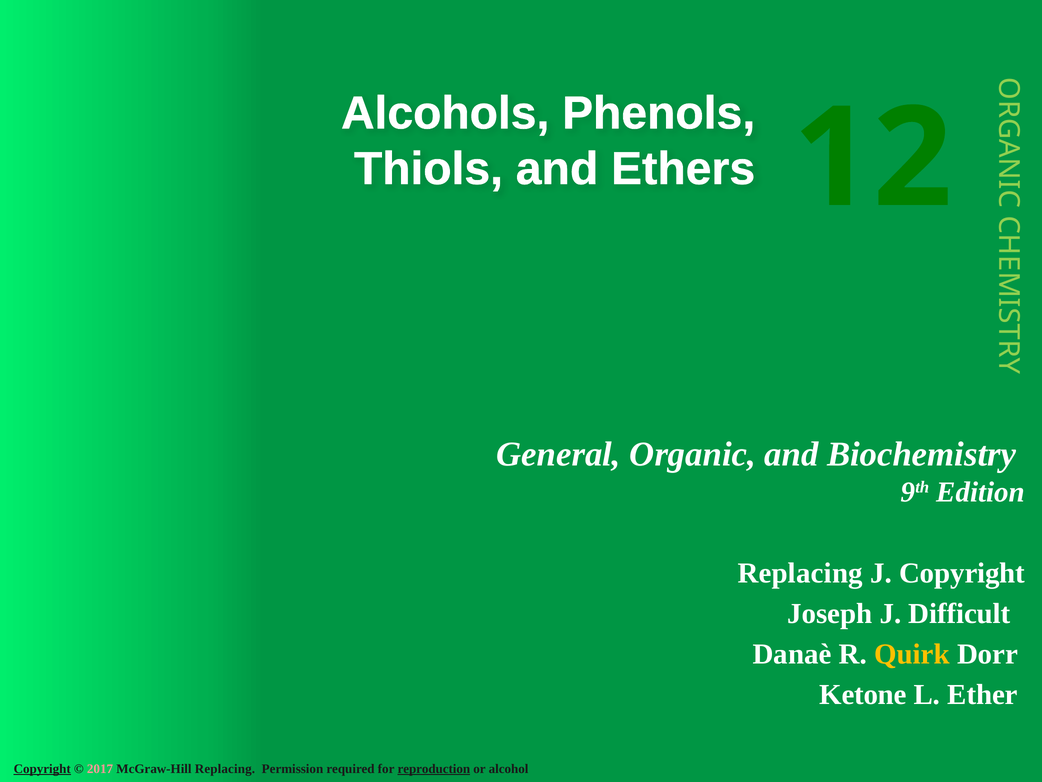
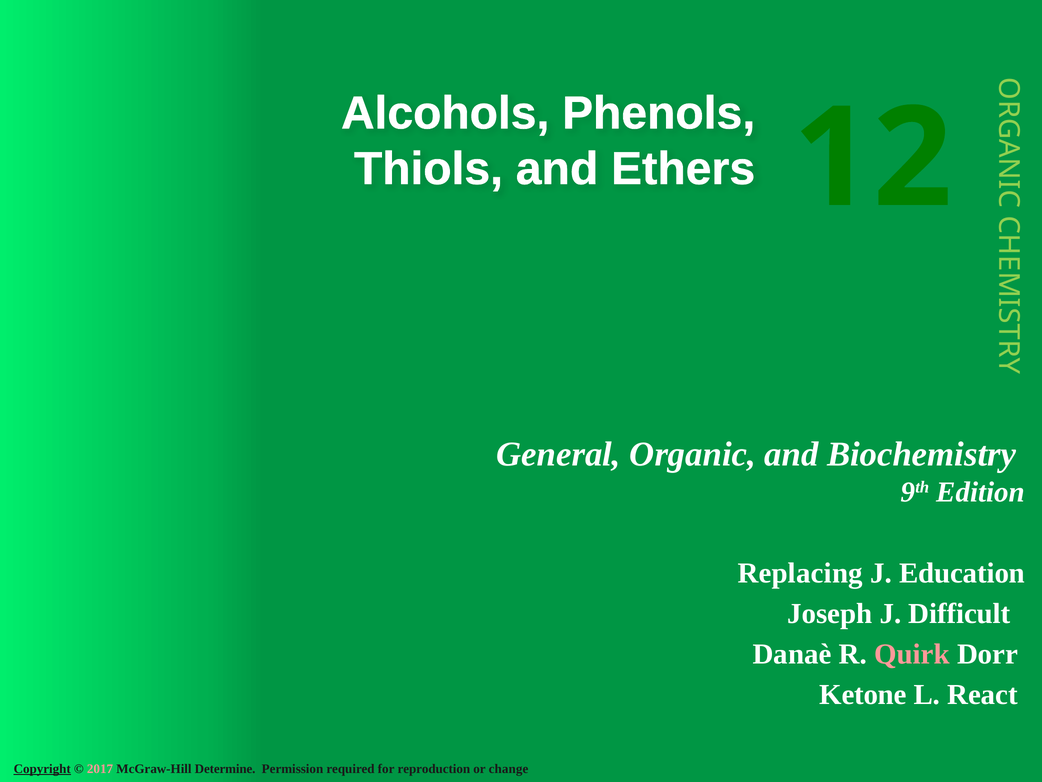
J Copyright: Copyright -> Education (962, 573)
Quirk colour: yellow -> pink (912, 654)
Ether: Ether -> React (983, 694)
McGraw-Hill Replacing: Replacing -> Determine (225, 768)
reproduction underline: present -> none (434, 768)
alcohol: alcohol -> change (509, 768)
